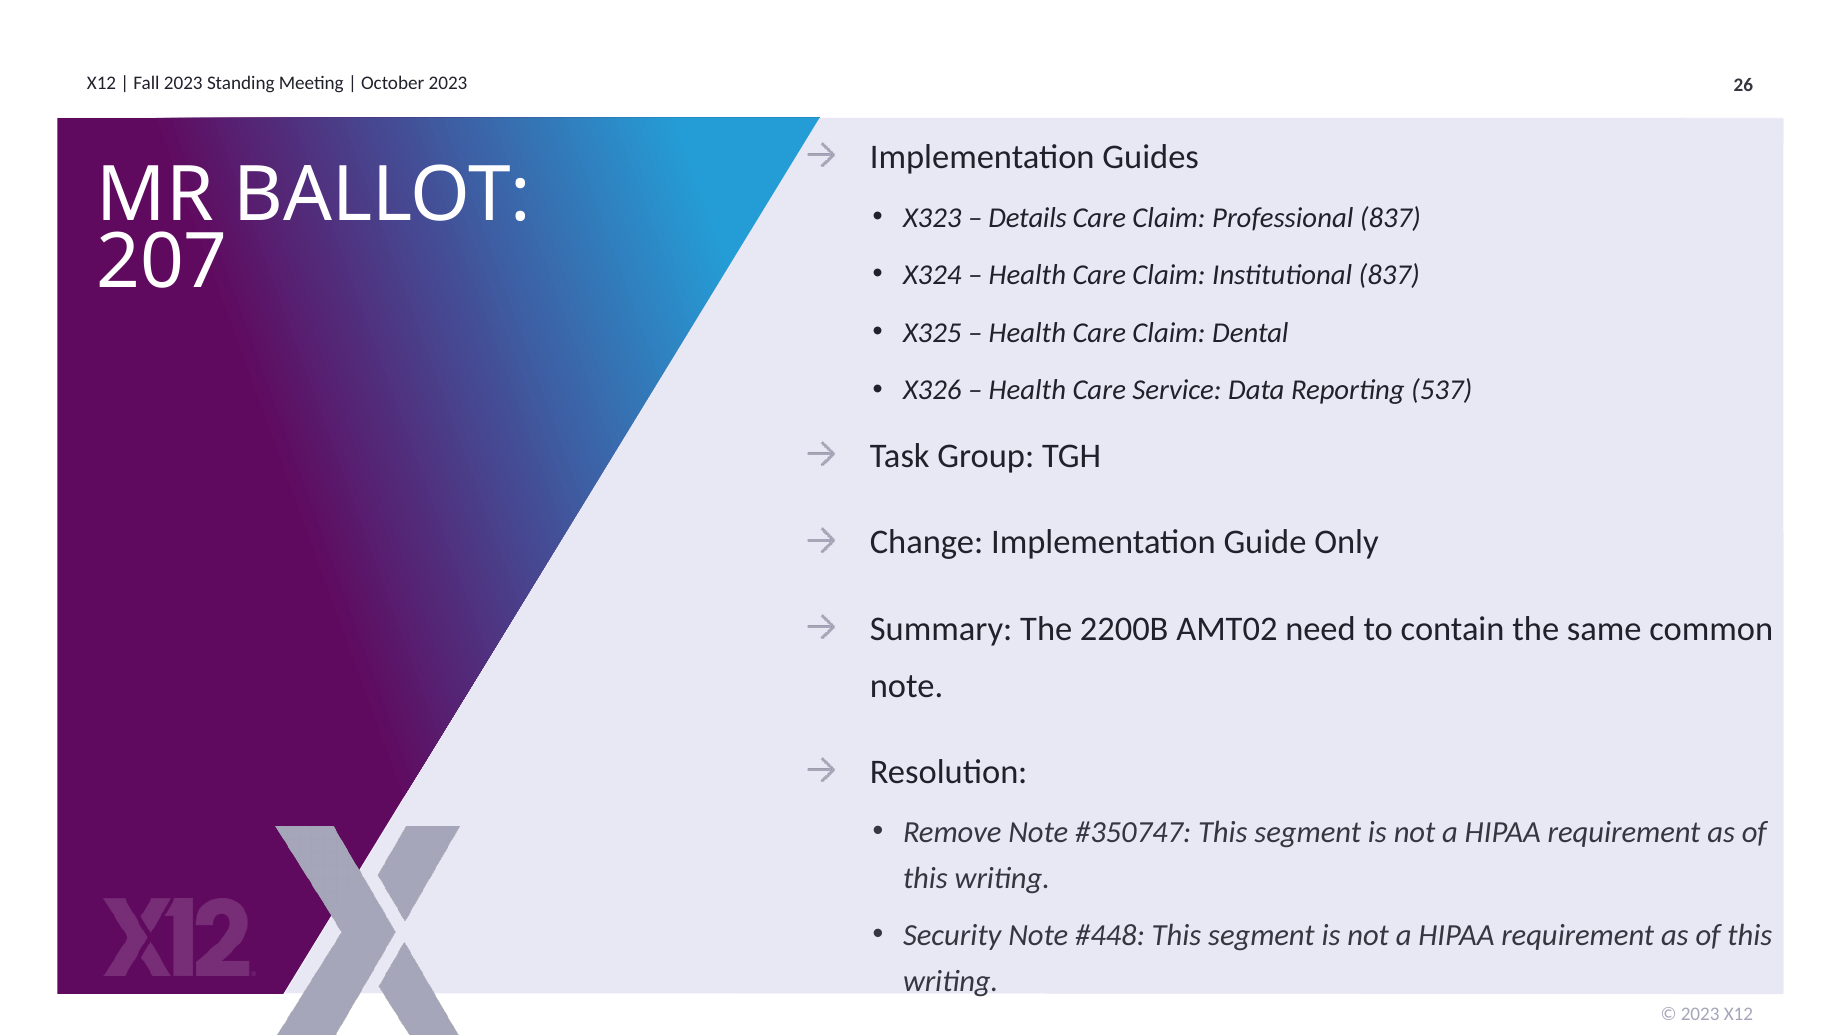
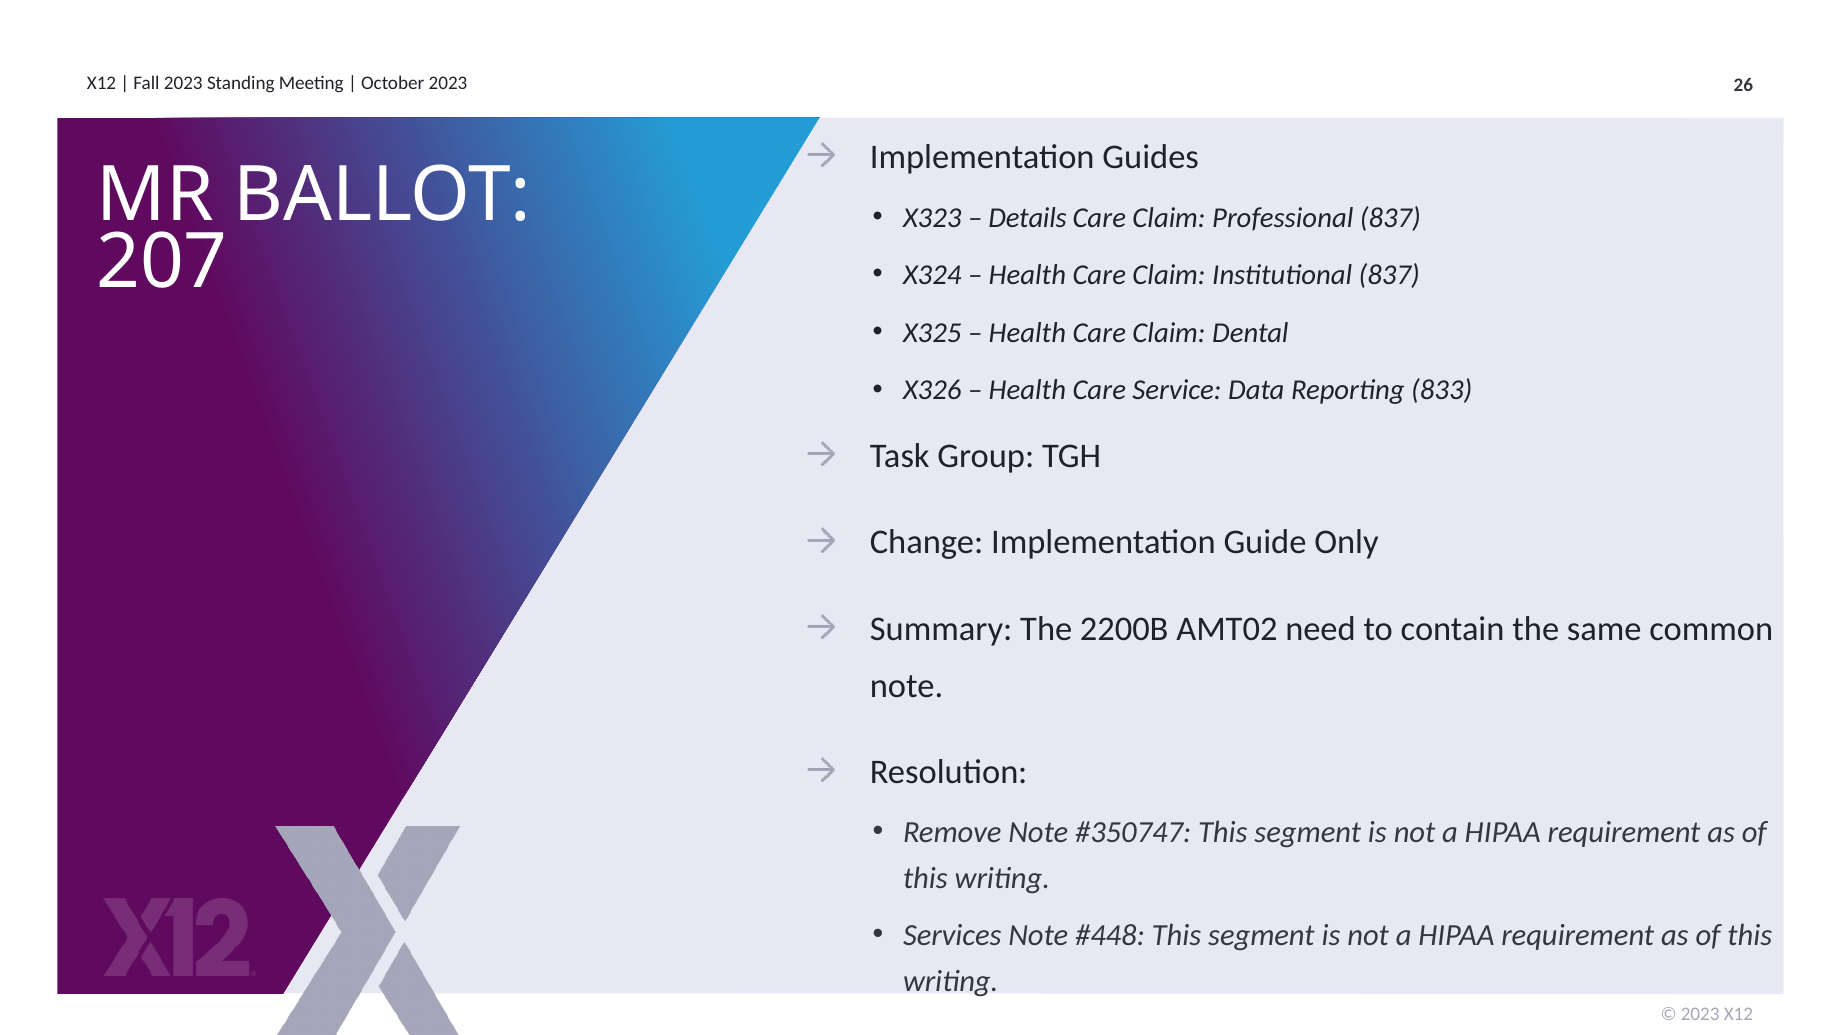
537: 537 -> 833 (1442, 390)
Security: Security -> Services (952, 935)
